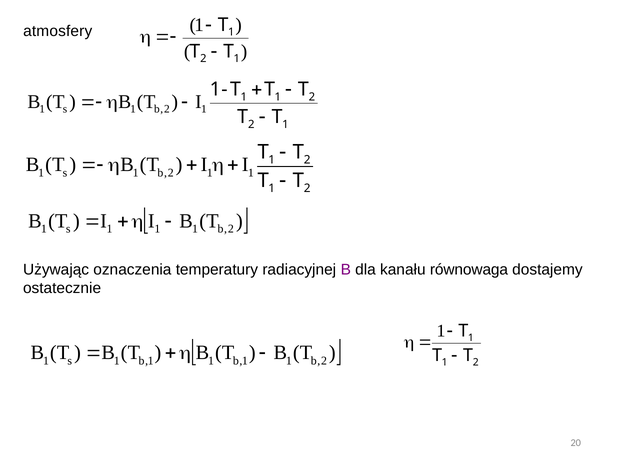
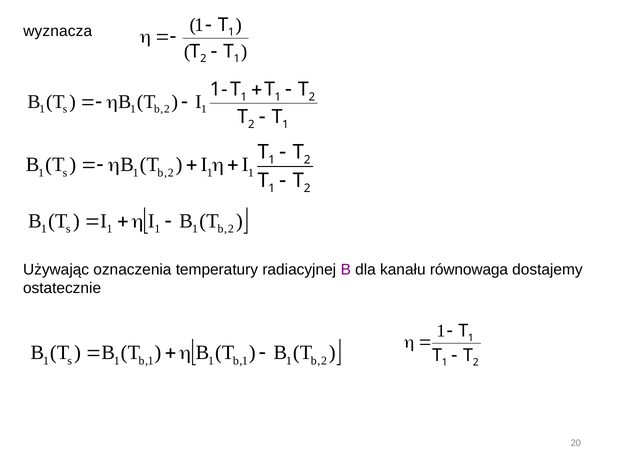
atmosfery: atmosfery -> wyznacza (58, 31)
